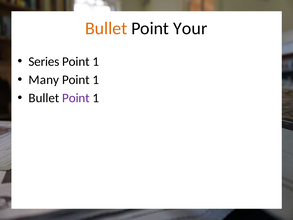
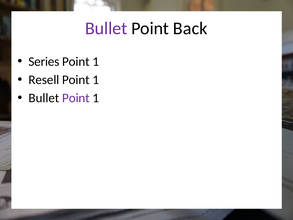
Bullet colour: orange -> purple (106, 28)
Your: Your -> Back (190, 28)
Many: Many -> Resell (44, 80)
